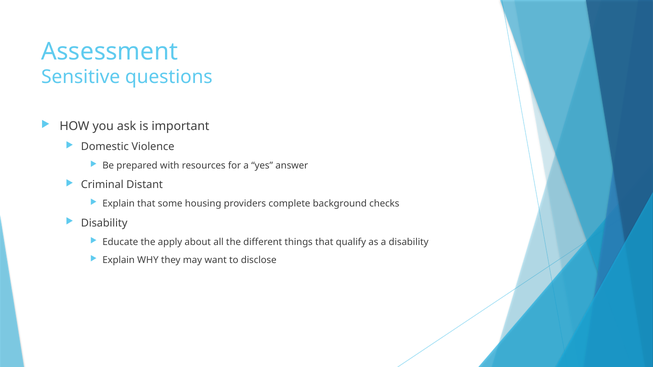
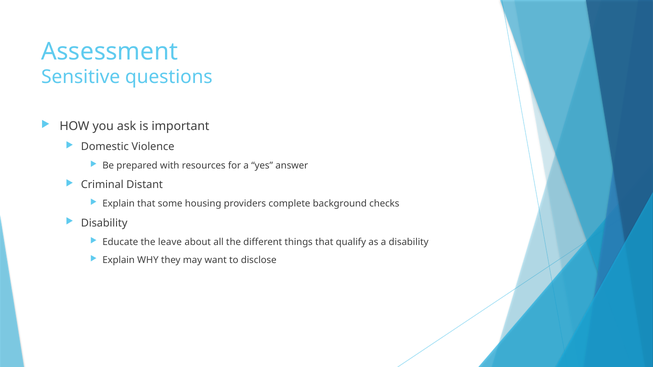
apply: apply -> leave (170, 242)
